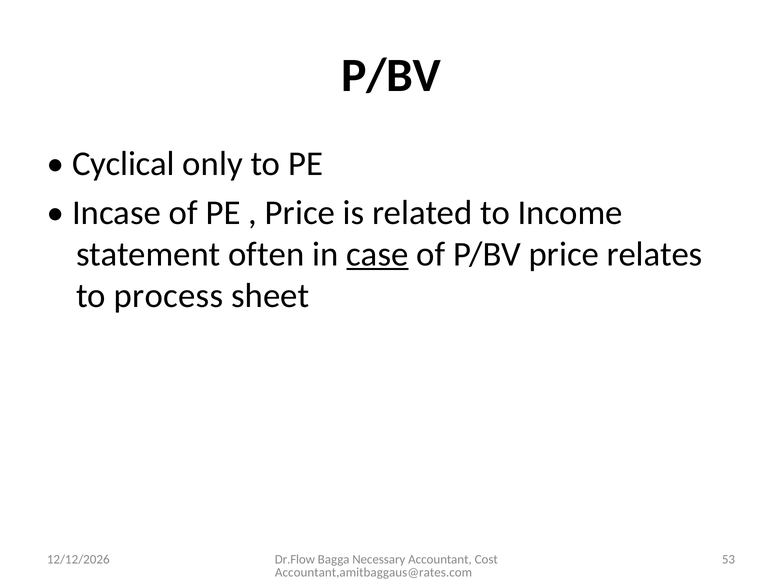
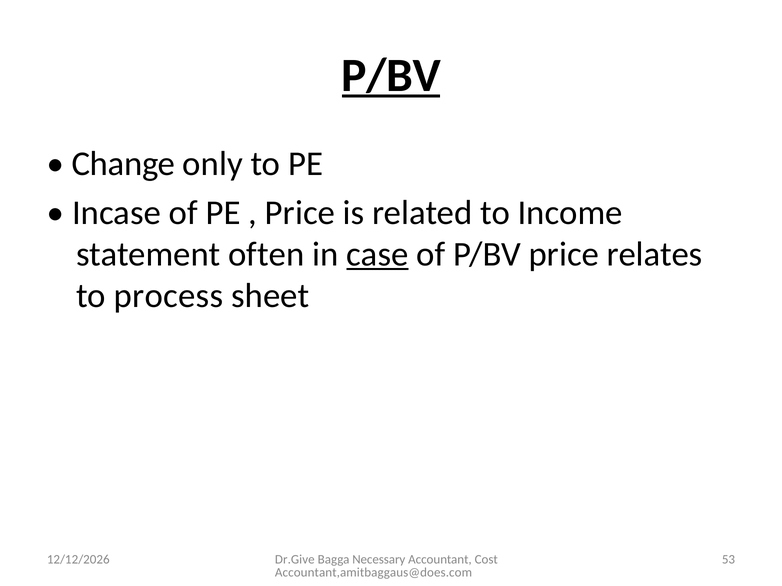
P/BV underline: none -> present (391, 76)
Cyclical: Cyclical -> Change (123, 164)
Dr.Flow: Dr.Flow -> Dr.Give (295, 560)
Accountant,amitbaggaus@rates.com: Accountant,amitbaggaus@rates.com -> Accountant,amitbaggaus@does.com (374, 573)
